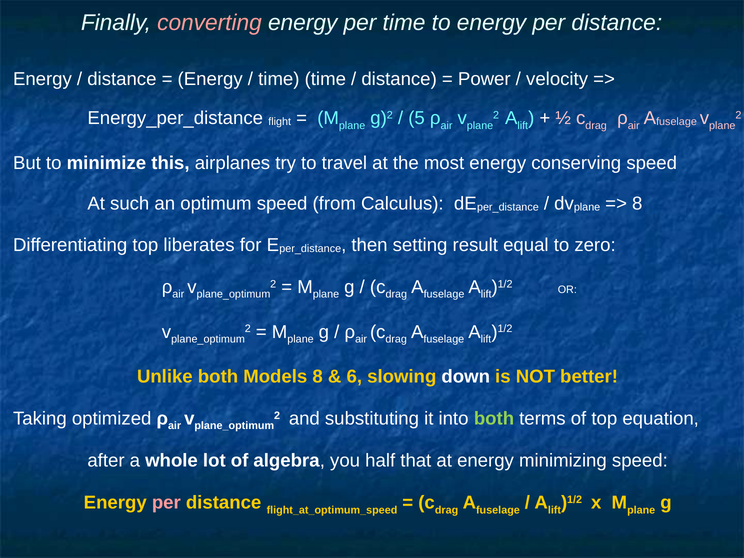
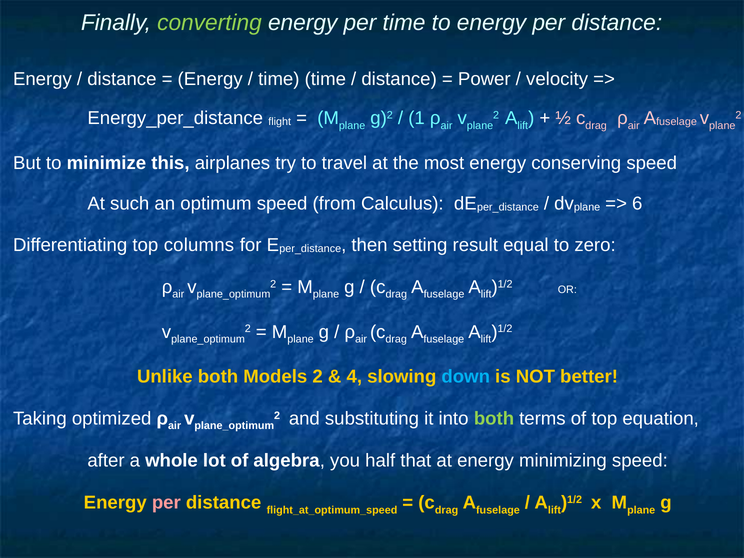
converting colour: pink -> light green (209, 23)
5: 5 -> 1 (417, 118)
8: 8 -> 6 (637, 204)
liberates: liberates -> columns (199, 245)
Models 8: 8 -> 2 (318, 377)
6: 6 -> 4 (354, 377)
down colour: white -> light blue (466, 377)
